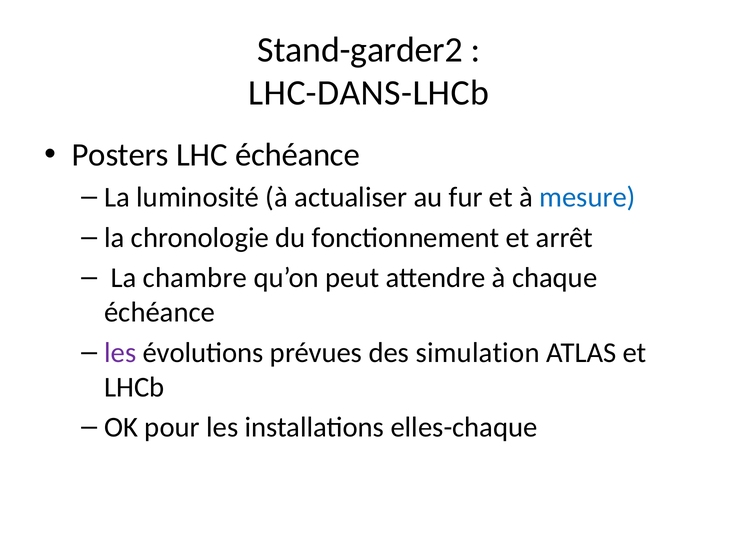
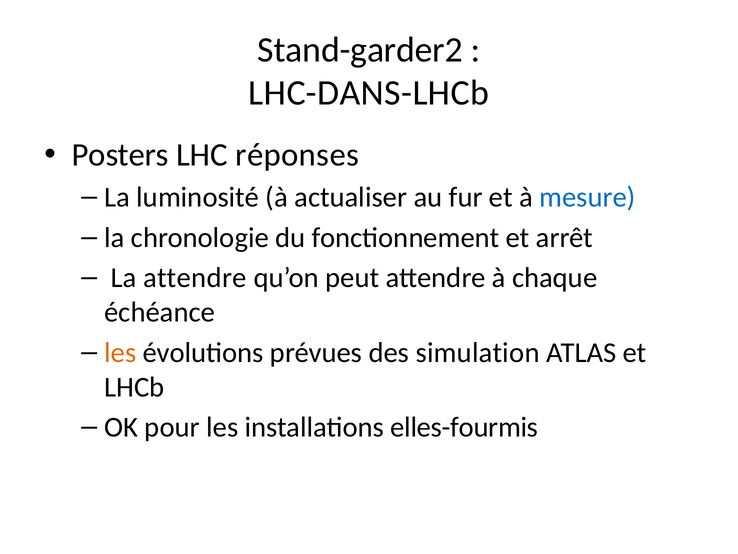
LHC échéance: échéance -> réponses (297, 155)
La chambre: chambre -> attendre (195, 278)
les colour: purple -> orange (120, 352)
elles-chaque: elles-chaque -> elles-fourmis (464, 427)
